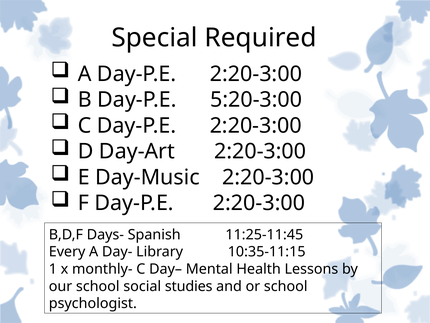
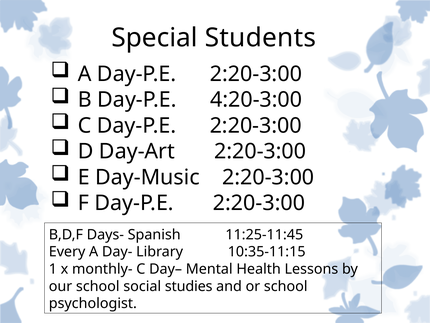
Required: Required -> Students (260, 38)
5:20-3:00: 5:20-3:00 -> 4:20-3:00 (256, 100)
